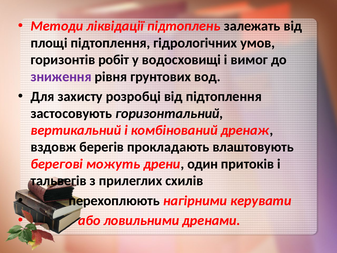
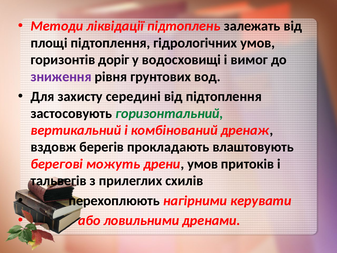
робіт: робіт -> доріг (114, 60)
розробці: розробці -> середині (133, 96)
горизонтальний colour: black -> green (169, 113)
дрени один: один -> умов (203, 164)
